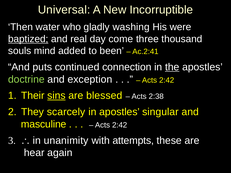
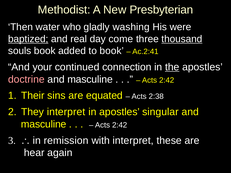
Universal: Universal -> Methodist (64, 10)
Incorruptible: Incorruptible -> Presbyterian (161, 10)
thousand underline: none -> present (182, 39)
souls mind: mind -> book (45, 51)
to been: been -> book (112, 51)
puts: puts -> your (42, 67)
doctrine colour: light green -> pink (26, 79)
exception: exception -> masculine (90, 79)
sins underline: present -> none (56, 96)
blessed: blessed -> equated (104, 96)
They scarcely: scarcely -> interpret (66, 112)
unanimity: unanimity -> remission (66, 141)
with attempts: attempts -> interpret (133, 141)
